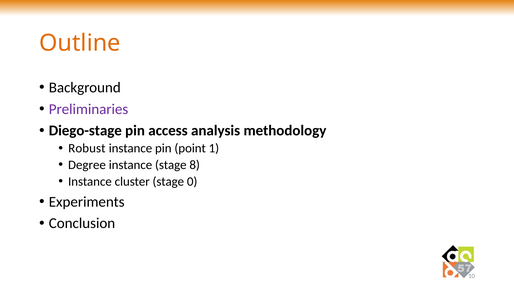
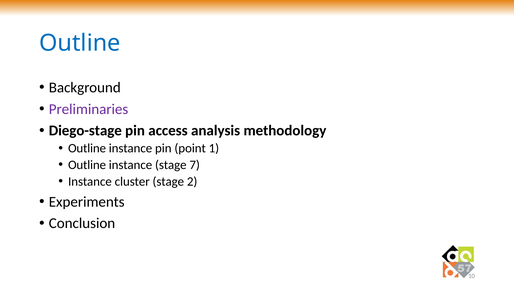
Outline colour: orange -> blue (80, 43)
Robust: Robust -> Outline (87, 148)
Degree: Degree -> Outline (87, 165)
8: 8 -> 7 (195, 165)
0: 0 -> 2 (192, 182)
